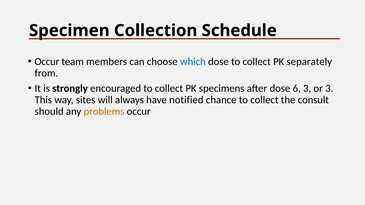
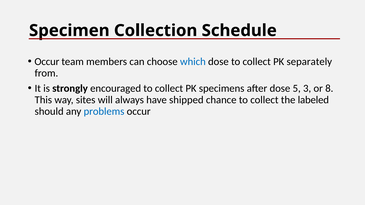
6: 6 -> 5 (297, 89)
or 3: 3 -> 8 (329, 89)
notified: notified -> shipped (186, 100)
consult: consult -> labeled (313, 100)
problems colour: orange -> blue (104, 112)
